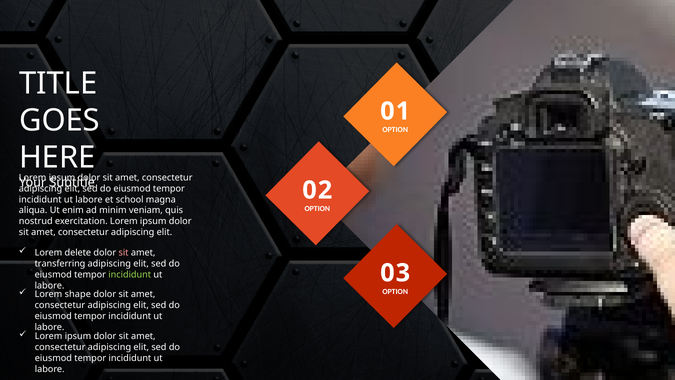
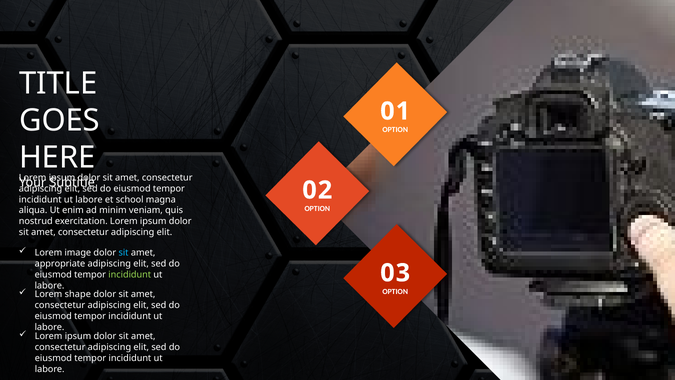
delete: delete -> image (78, 252)
sit colour: pink -> light blue (124, 252)
transferring: transferring -> appropriate (60, 263)
